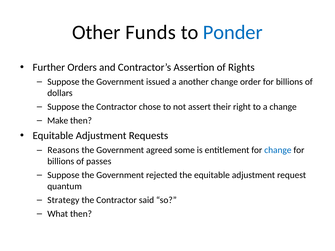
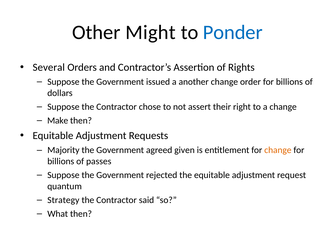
Funds: Funds -> Might (151, 32)
Further: Further -> Several (49, 67)
Reasons: Reasons -> Majority (63, 150)
some: some -> given (185, 150)
change colour: blue -> orange (278, 150)
